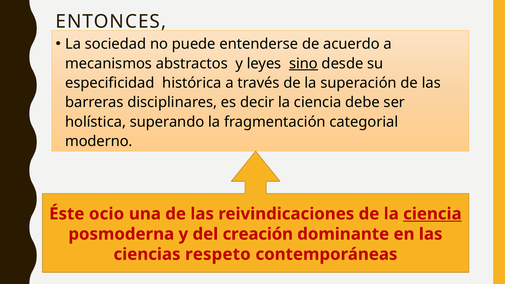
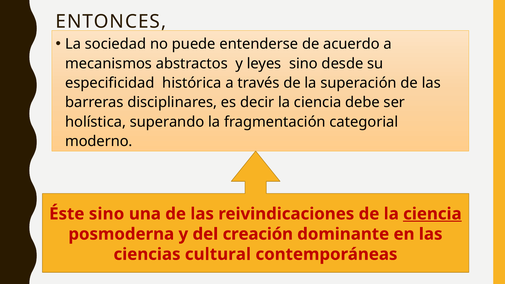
sino underline: present -> none (303, 64)
Éste ocio: ocio -> sino (107, 214)
respeto: respeto -> cultural (218, 254)
